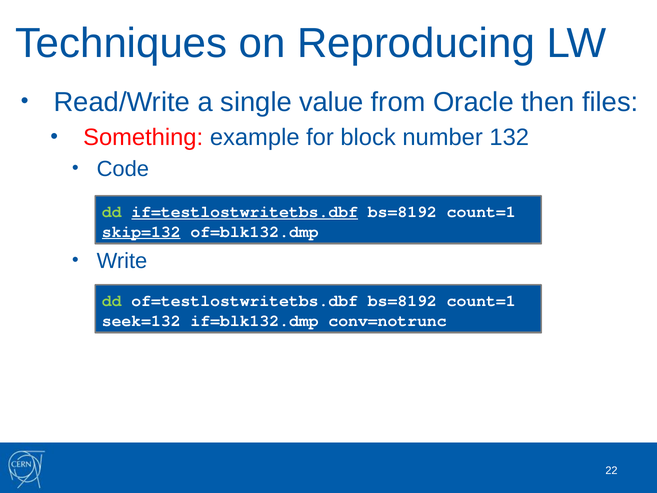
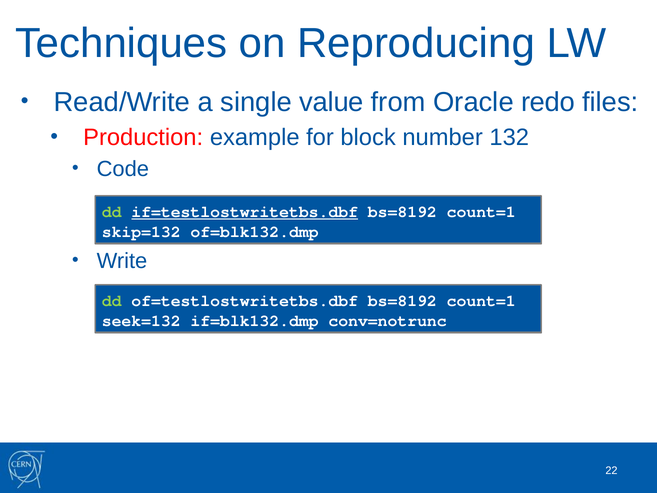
then: then -> redo (548, 102)
Something: Something -> Production (143, 137)
skip=132 underline: present -> none (141, 232)
